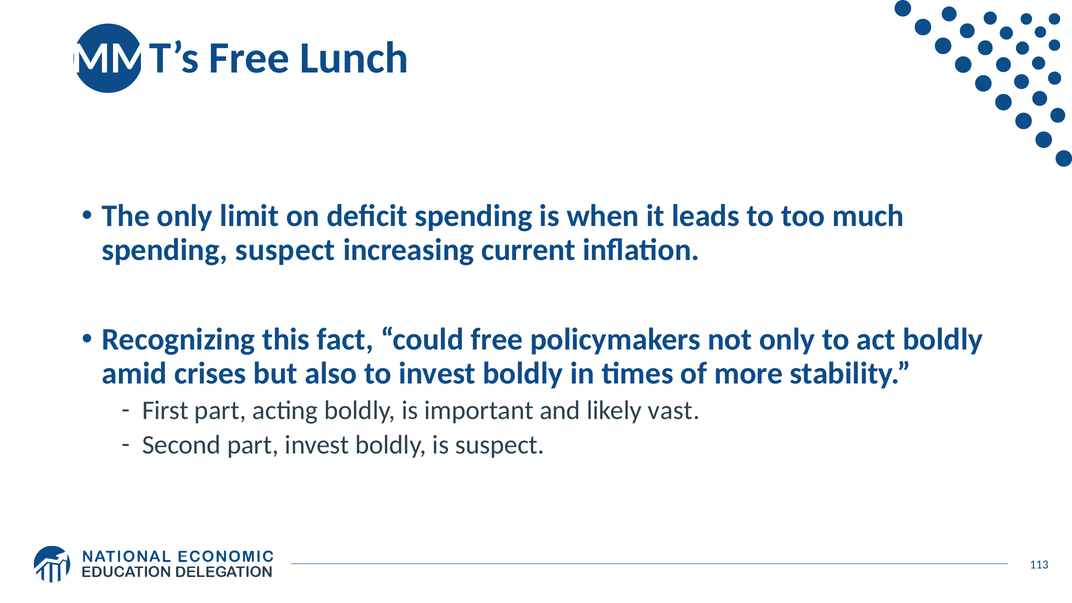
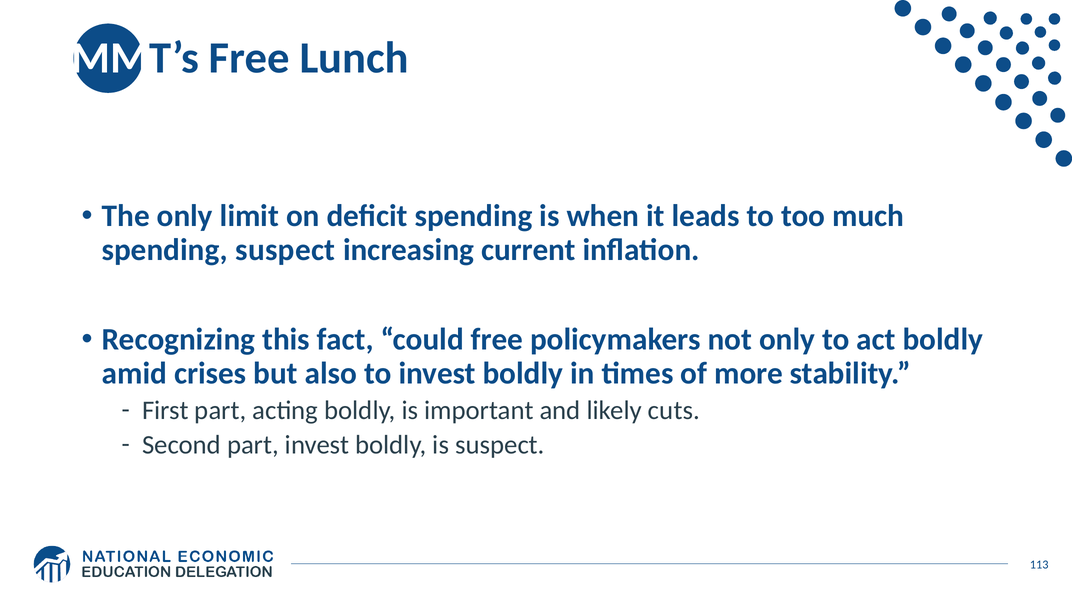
vast: vast -> cuts (674, 410)
